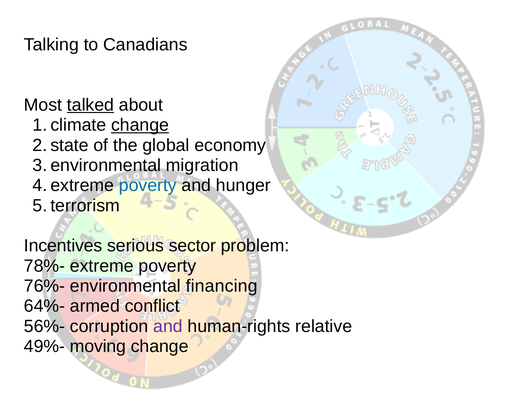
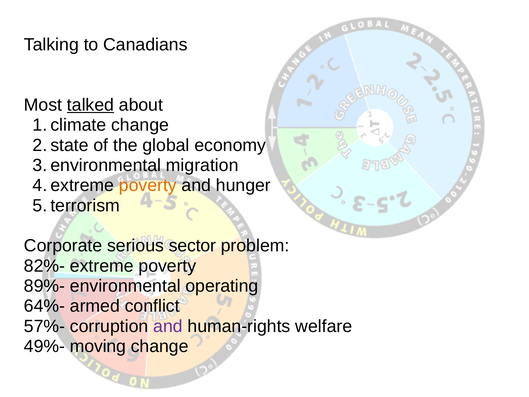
change underline: present -> none (140, 125)
poverty colour: blue -> orange (148, 185)
Incentives: Incentives -> Corporate (63, 246)
78%-: 78%- -> 82%- (45, 266)
76%-: 76%- -> 89%- (45, 286)
financing: financing -> operating (222, 286)
56%-: 56%- -> 57%- (45, 326)
relative: relative -> welfare (324, 326)
